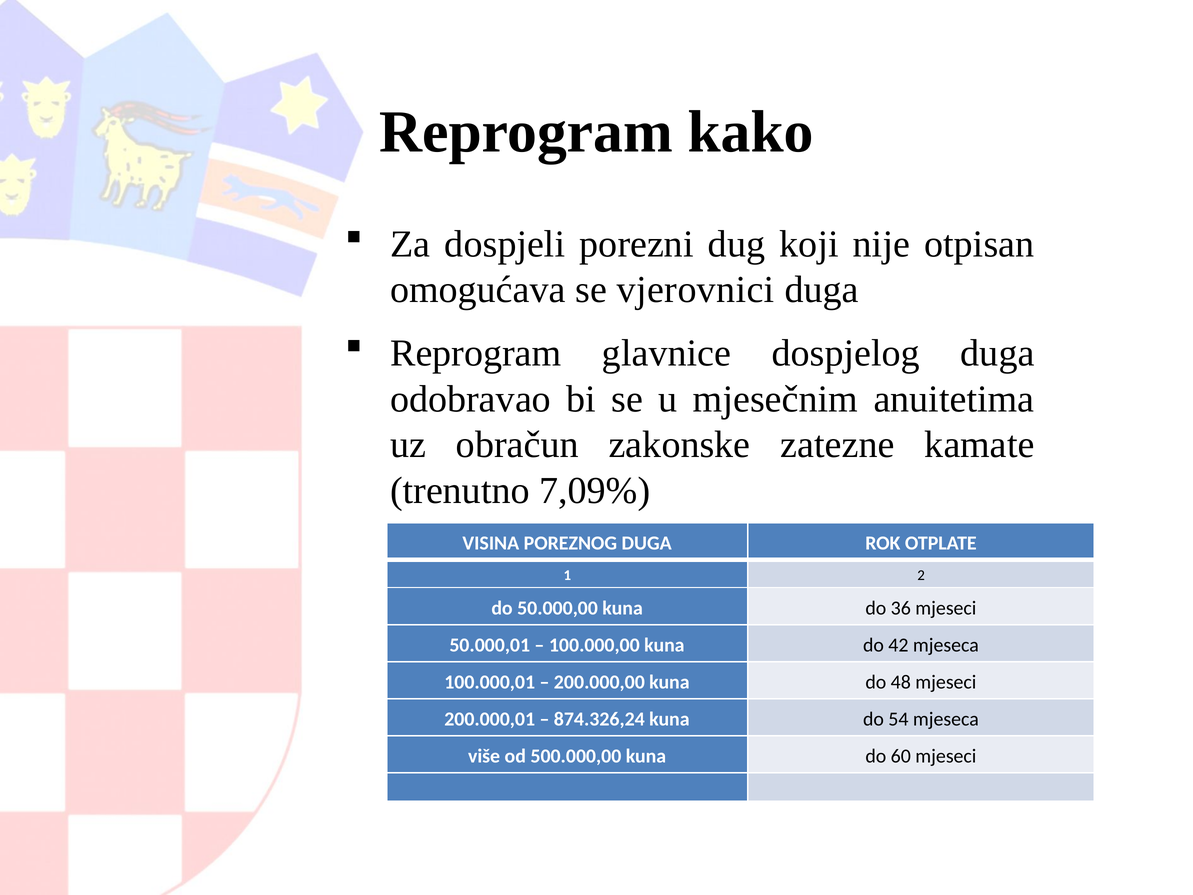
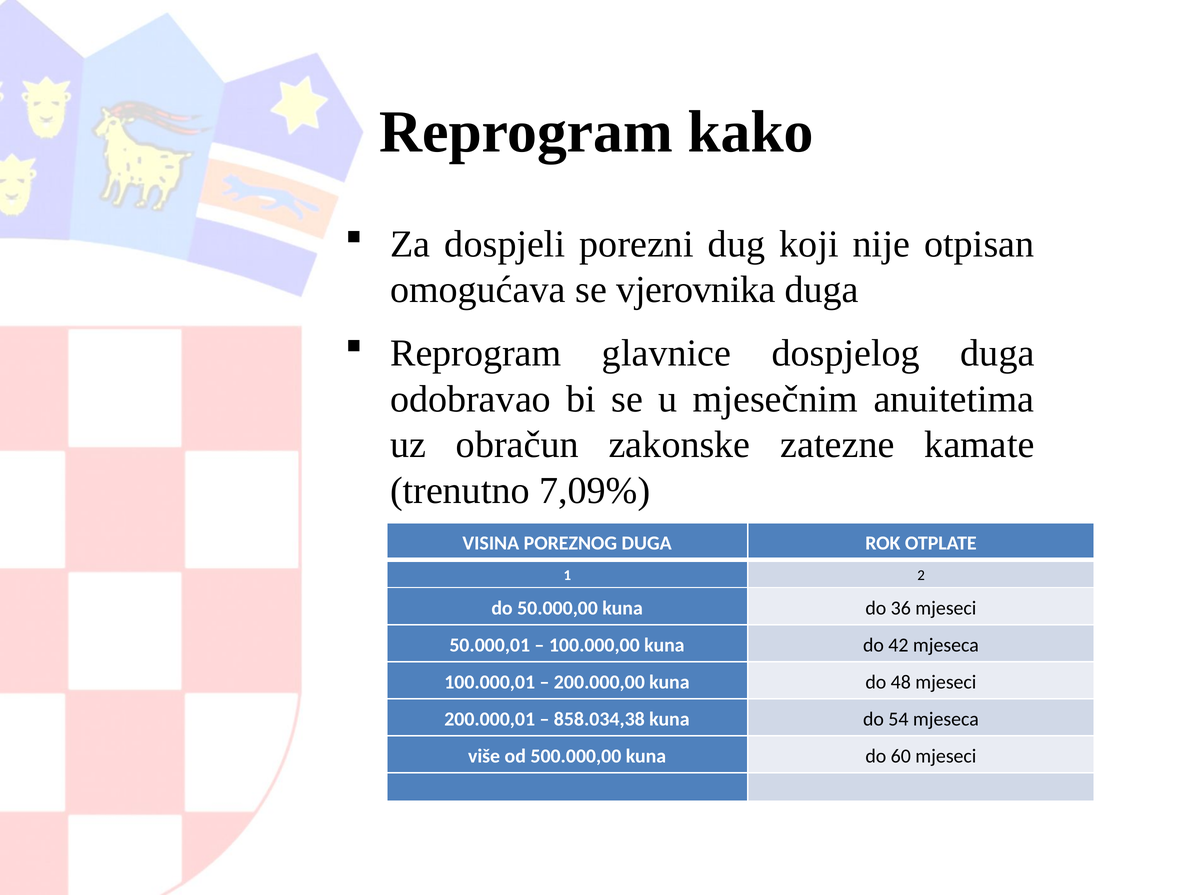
vjerovnici: vjerovnici -> vjerovnika (696, 290)
874.326,24: 874.326,24 -> 858.034,38 (599, 719)
